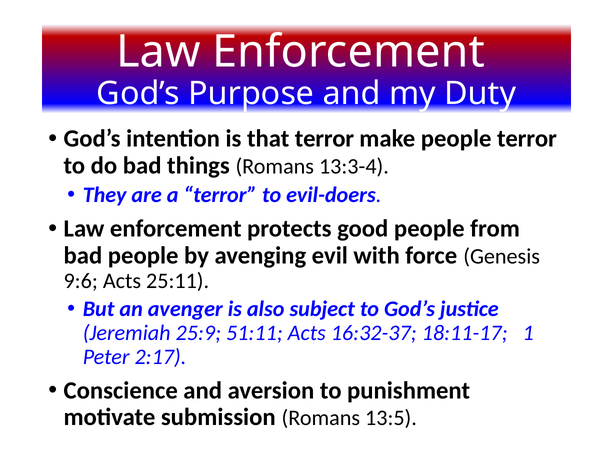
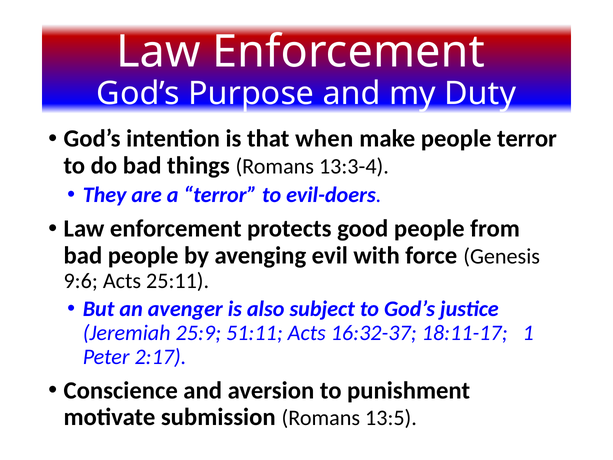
that terror: terror -> when (324, 139)
